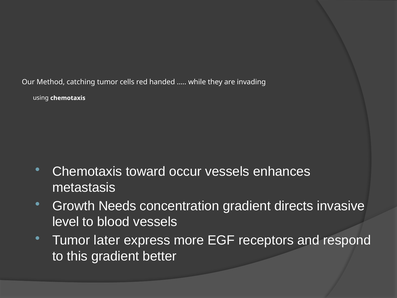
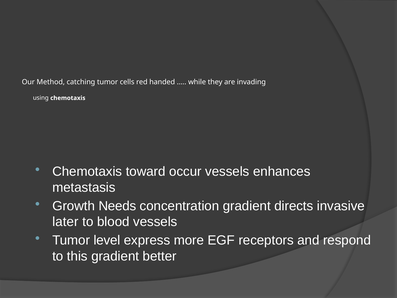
level: level -> later (65, 222)
later: later -> level (107, 240)
